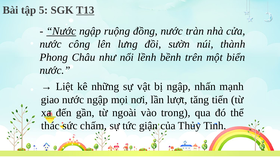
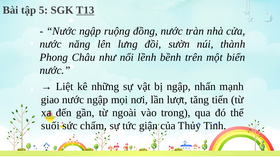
Nước underline: present -> none (61, 31)
công: công -> năng (80, 44)
thác: thác -> suối (50, 126)
